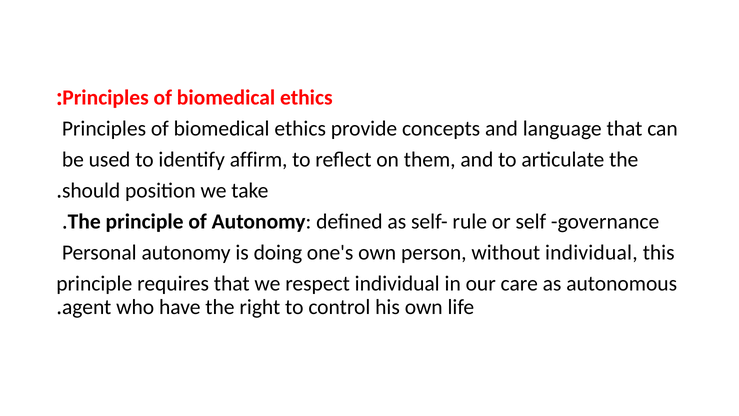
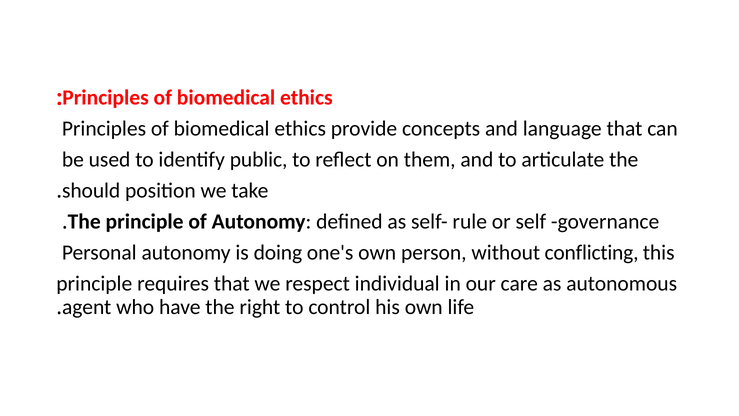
affirm: affirm -> public (259, 160)
without individual: individual -> conflicting (592, 252)
